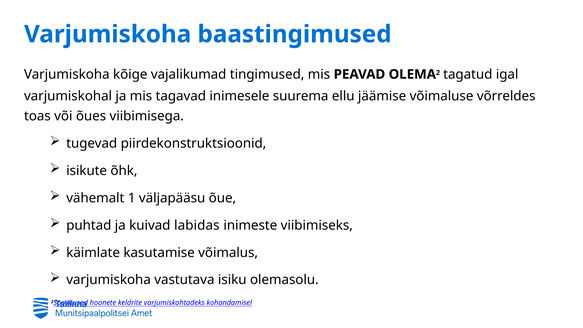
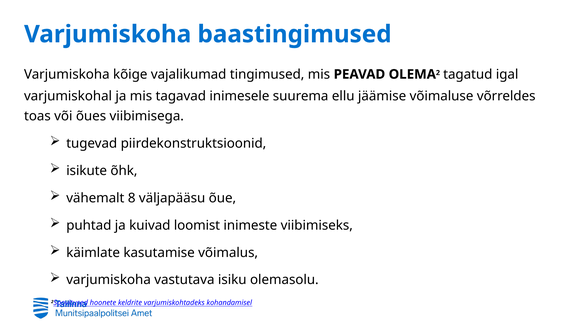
1: 1 -> 8 (132, 198)
labidas: labidas -> loomist (197, 225)
